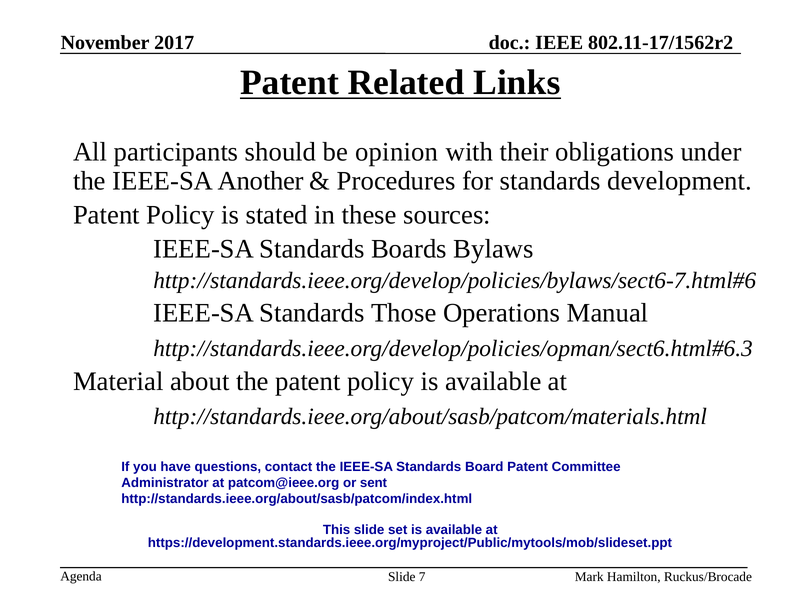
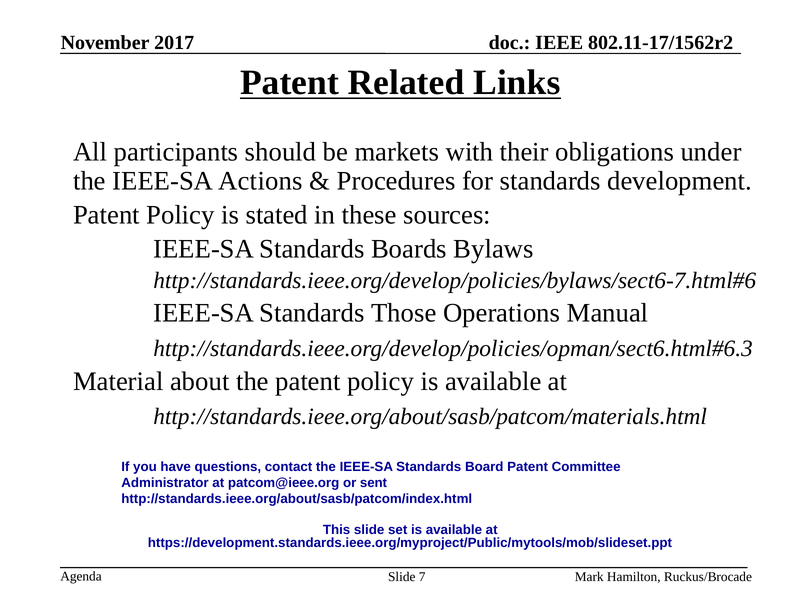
opinion: opinion -> markets (397, 152)
Another: Another -> Actions (261, 181)
